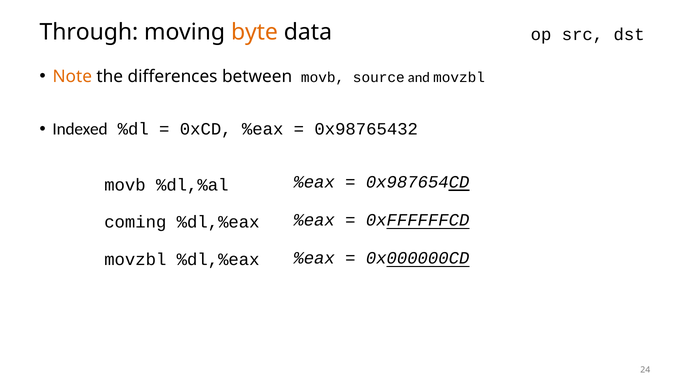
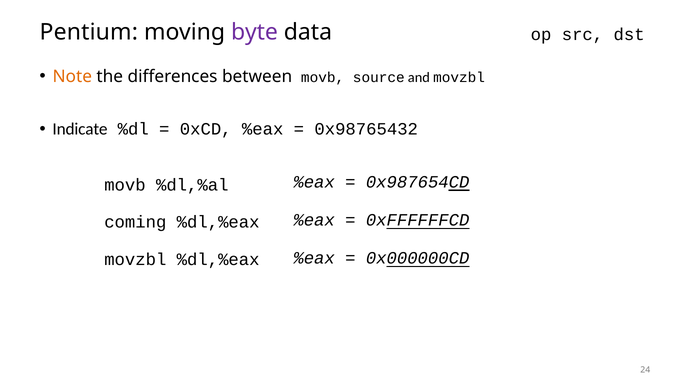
Through: Through -> Pentium (89, 32)
byte colour: orange -> purple (254, 32)
Indexed: Indexed -> Indicate (80, 129)
